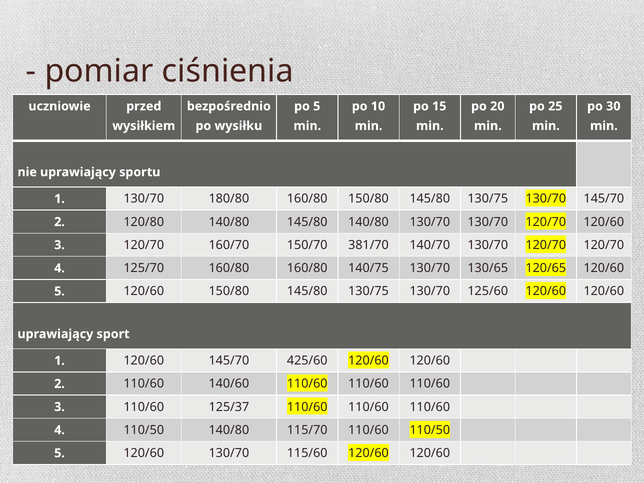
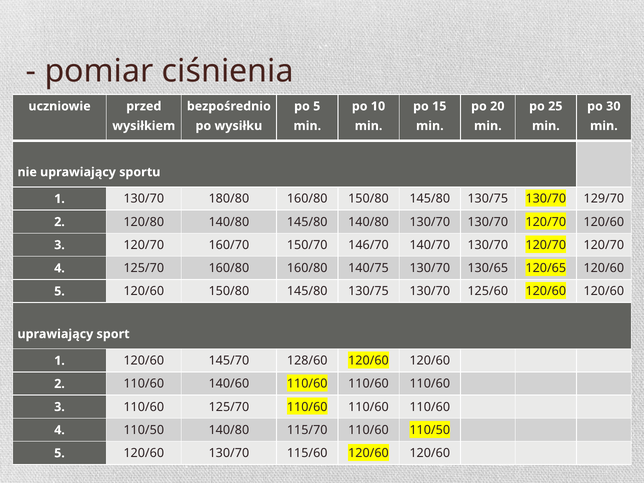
130/70 145/70: 145/70 -> 129/70 (604, 199)
381/70: 381/70 -> 146/70 (368, 245)
425/60: 425/60 -> 128/60 (307, 361)
110/60 125/37: 125/37 -> 125/70 (229, 407)
